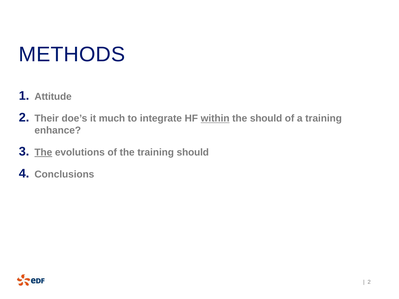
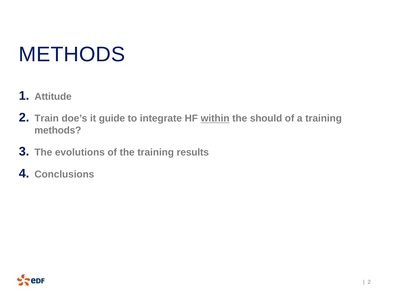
Their: Their -> Train (47, 119)
much: much -> guide (112, 119)
enhance: enhance -> methods (58, 131)
The underline: present -> none (43, 152)
training should: should -> results (193, 152)
